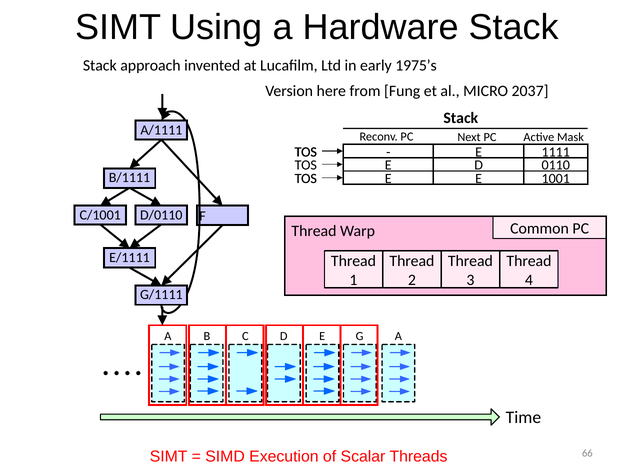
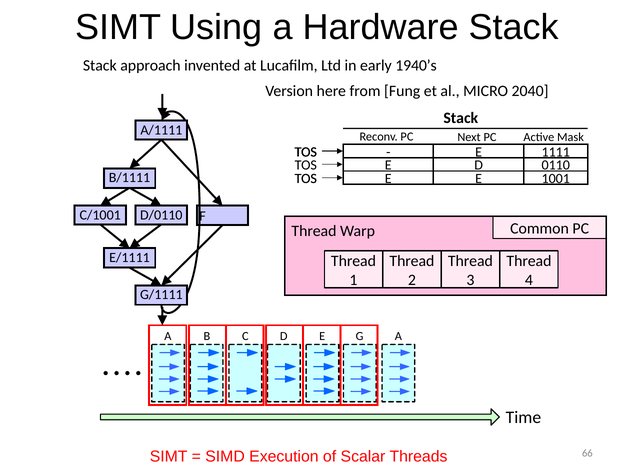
1975’s: 1975’s -> 1940’s (416, 65)
2037: 2037 -> 2040 (530, 91)
